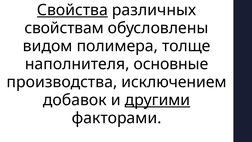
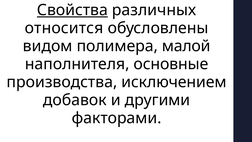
свойствам: свойствам -> относится (64, 28)
толще: толще -> малой (186, 46)
другими underline: present -> none (157, 100)
